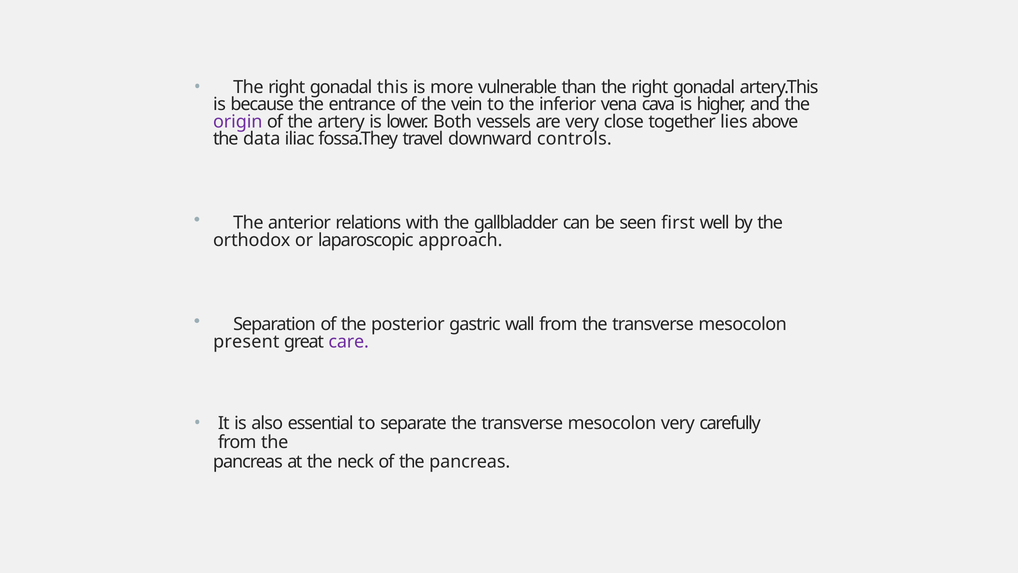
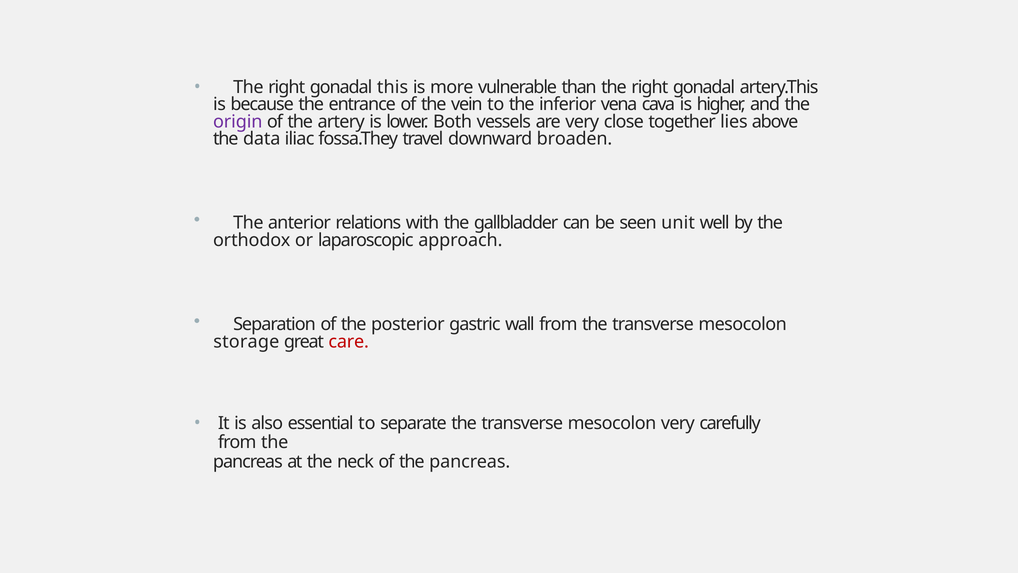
controls: controls -> broaden (575, 139)
first: first -> unit (678, 223)
present: present -> storage (246, 341)
care colour: purple -> red (349, 341)
